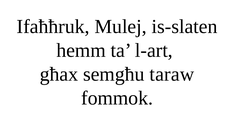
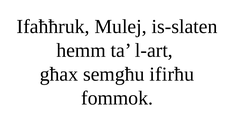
taraw: taraw -> ifirħu (172, 74)
